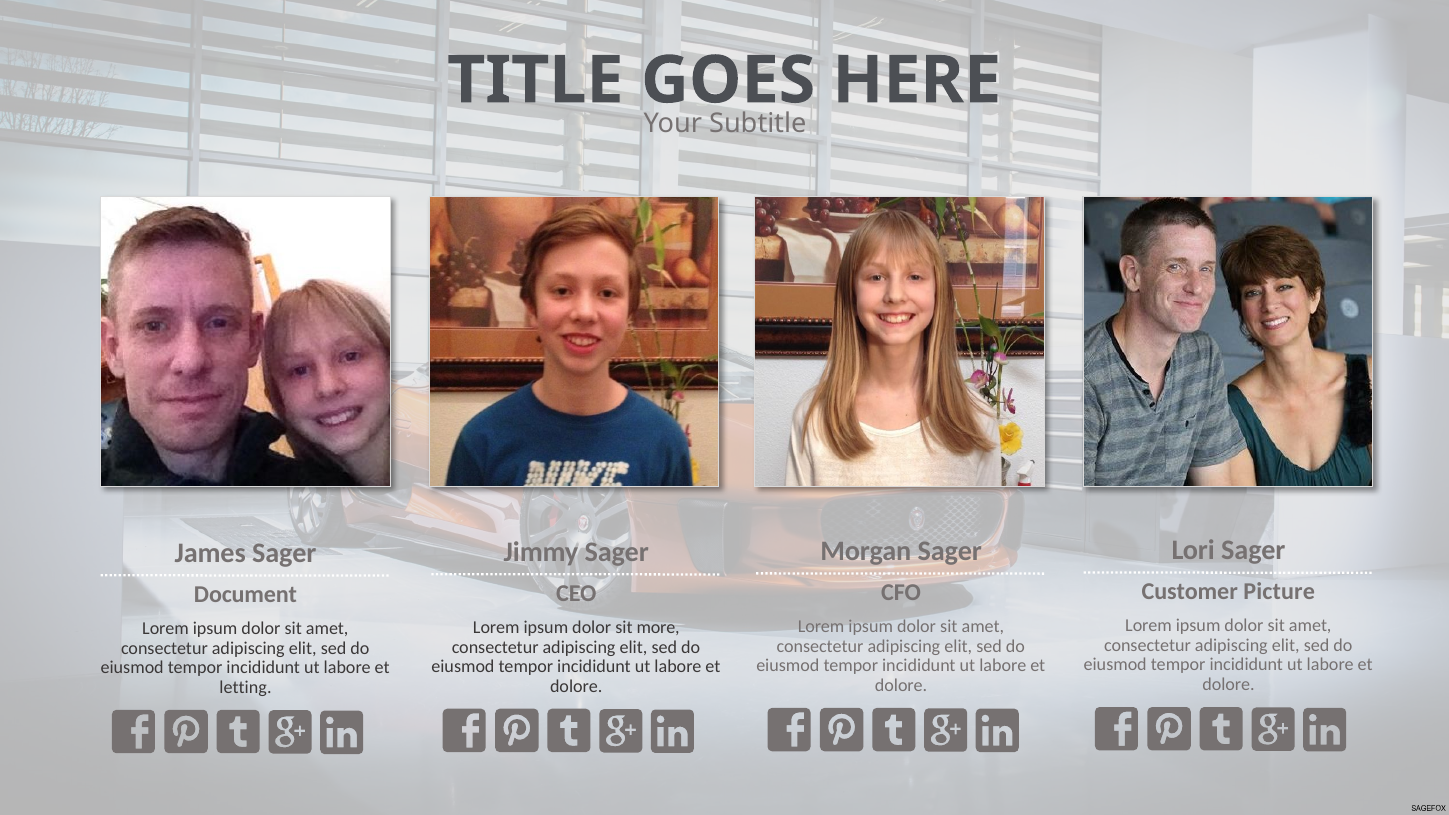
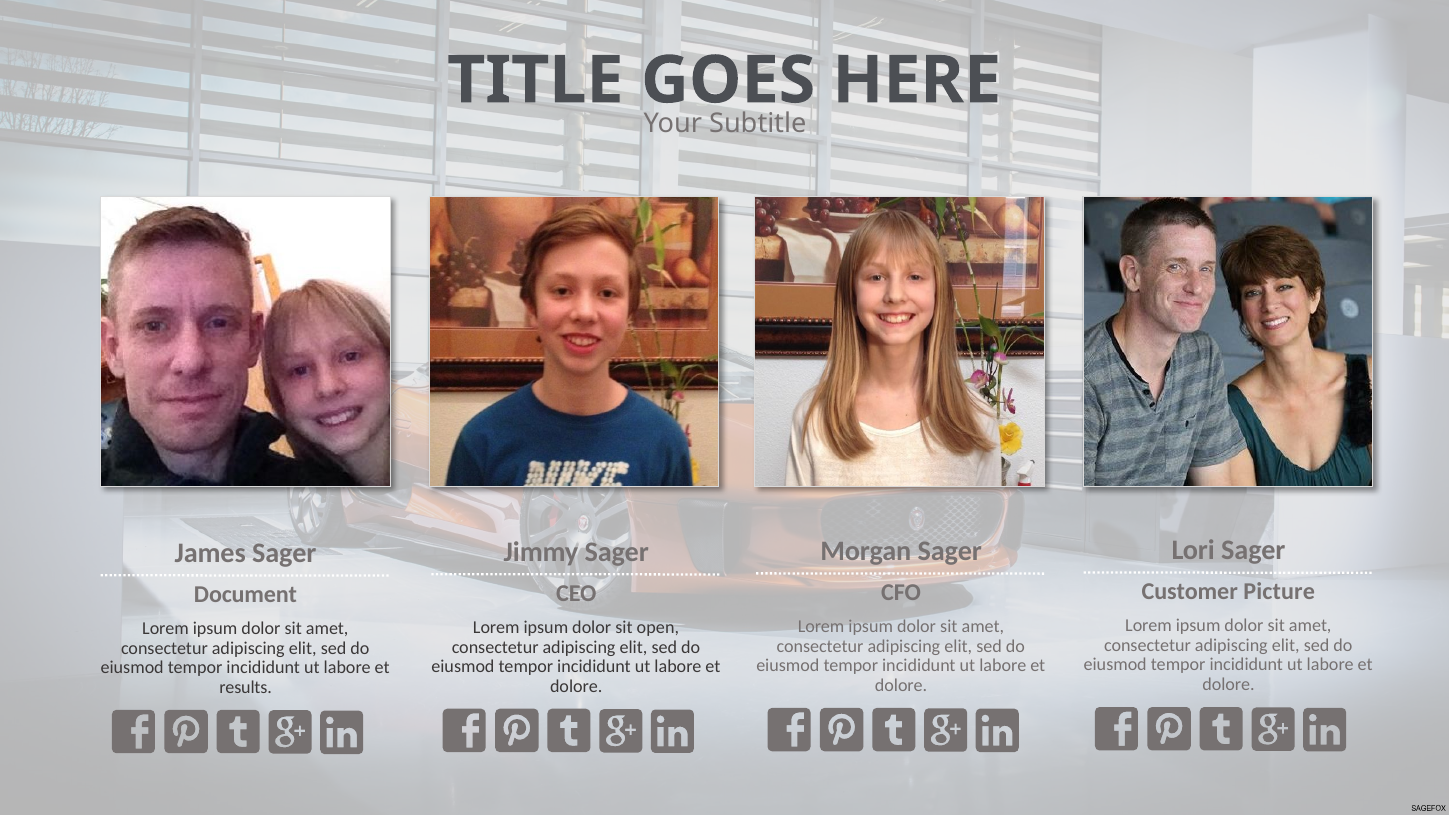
more: more -> open (658, 628)
letting: letting -> results (246, 687)
